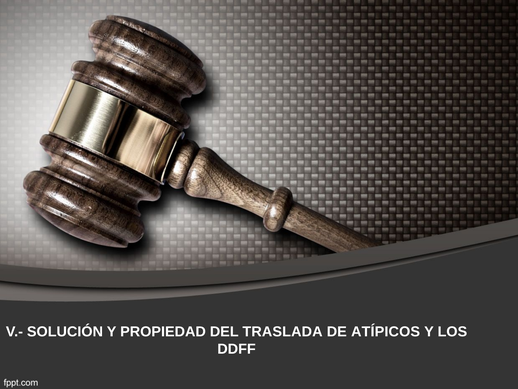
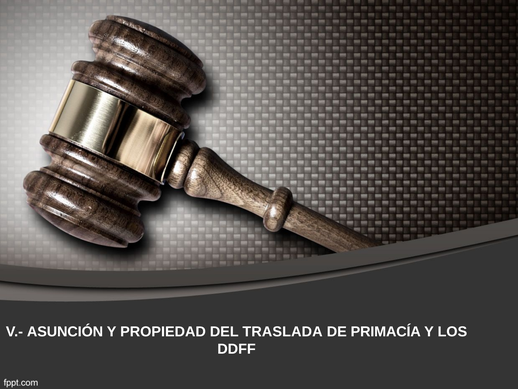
SOLUCIÓN: SOLUCIÓN -> ASUNCIÓN (65, 331)
ATÍPICOS: ATÍPICOS -> PRIMACÍA (386, 331)
